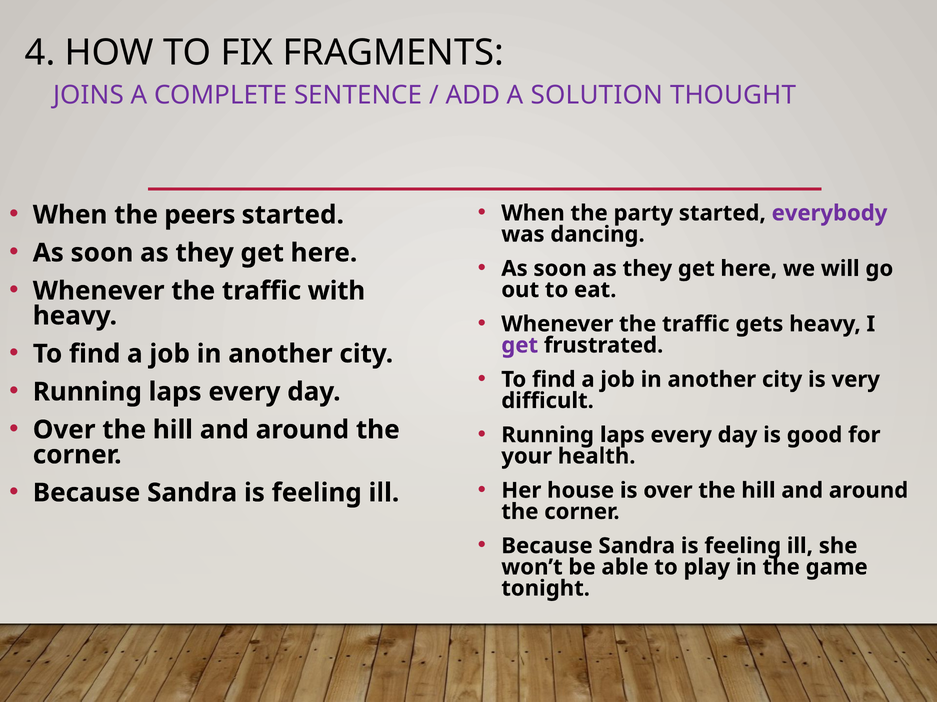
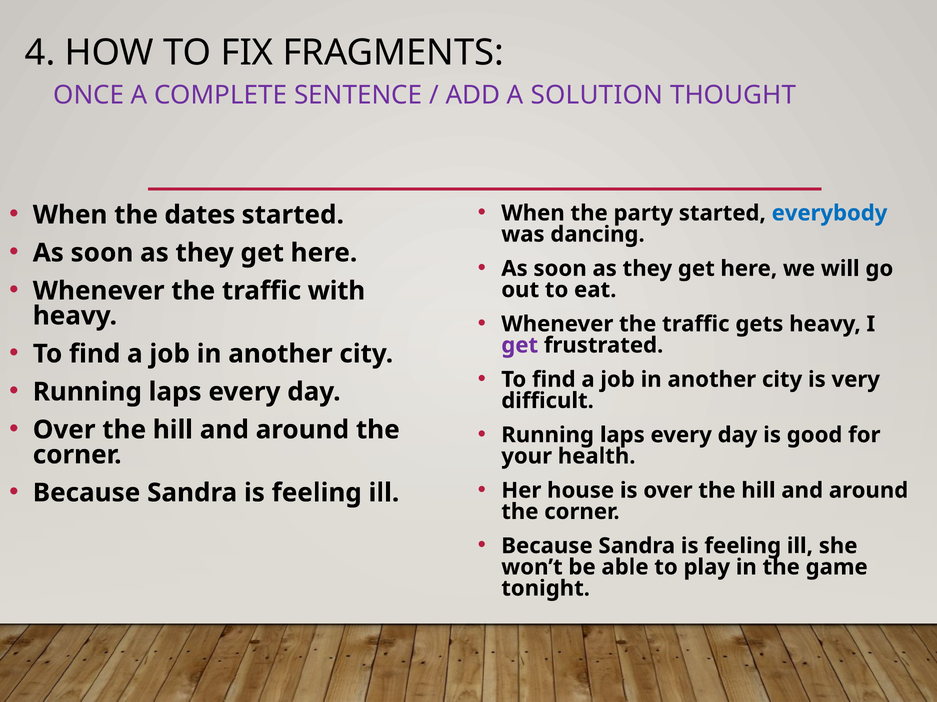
JOINS: JOINS -> ONCE (89, 95)
peers: peers -> dates (200, 215)
everybody colour: purple -> blue (830, 213)
